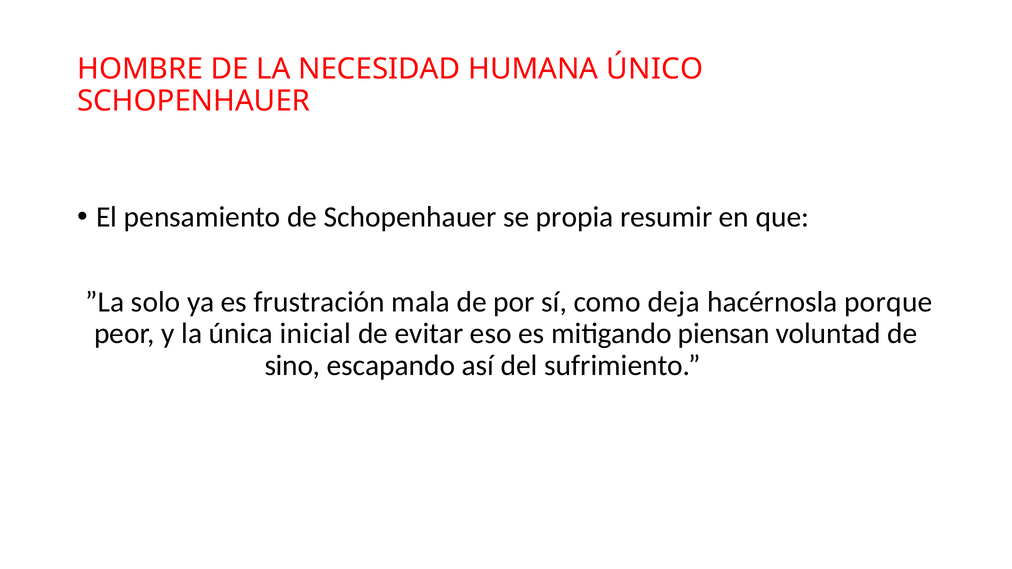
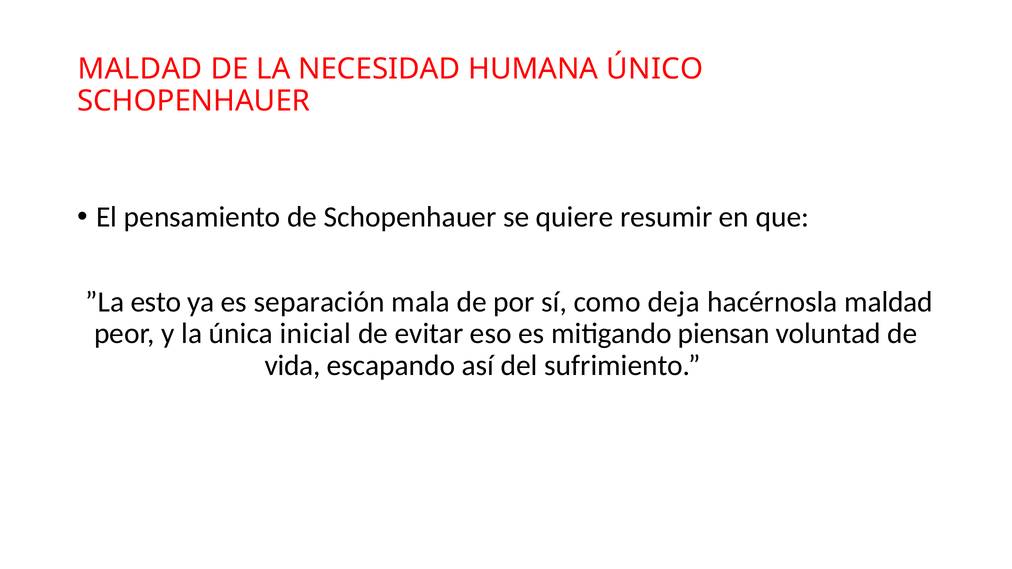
HOMBRE: HOMBRE -> MALDAD (140, 69)
propia: propia -> quiere (575, 217)
solo: solo -> esto (156, 302)
frustración: frustración -> separación (319, 302)
hacérnosla porque: porque -> maldad (889, 302)
sino: sino -> vida (292, 366)
